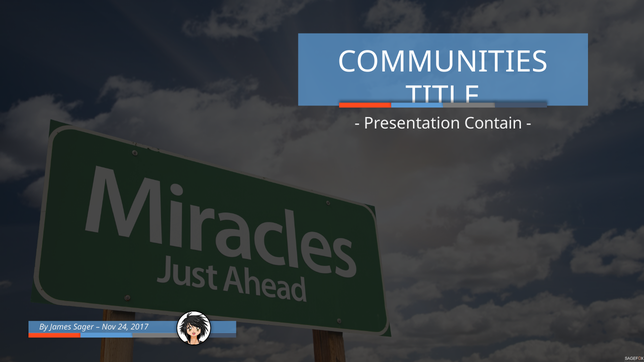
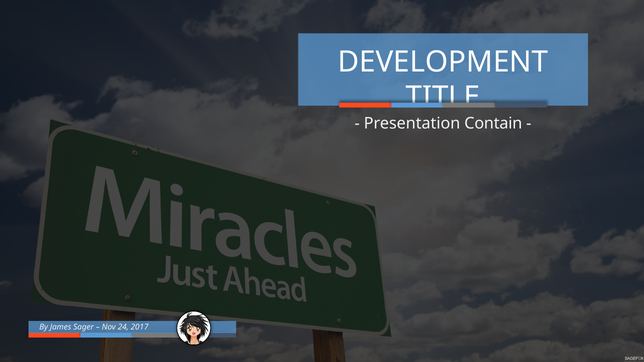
COMMUNITIES: COMMUNITIES -> DEVELOPMENT (443, 62)
